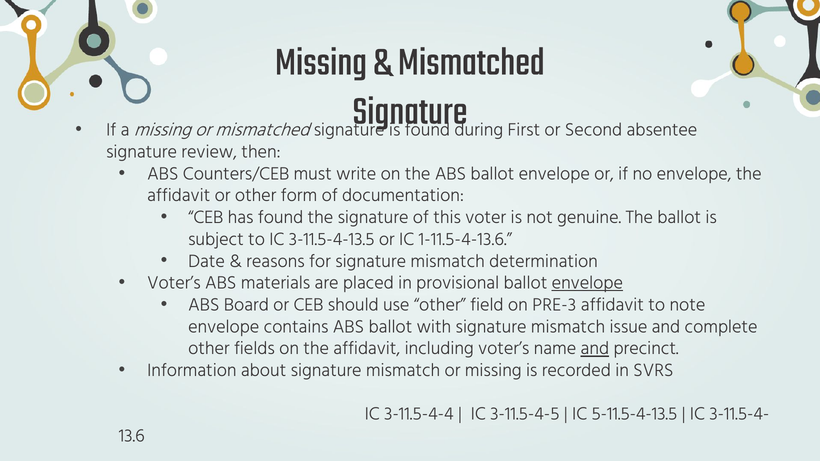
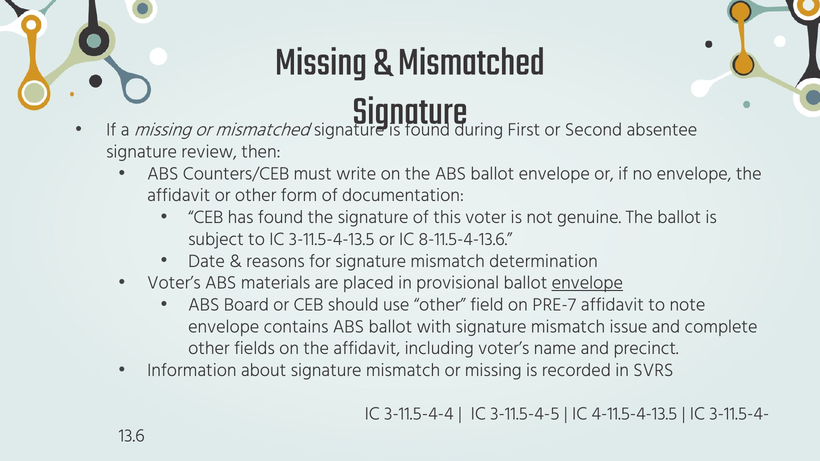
1-11.5-4-13.6: 1-11.5-4-13.6 -> 8-11.5-4-13.6 (465, 239)
PRE-3: PRE-3 -> PRE-7 (554, 305)
and underline: present -> none (595, 349)
5-11.5-4-13.5: 5-11.5-4-13.5 -> 4-11.5-4-13.5 (634, 414)
